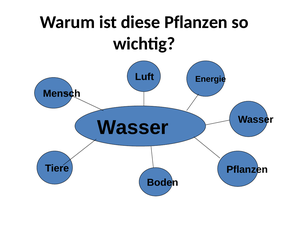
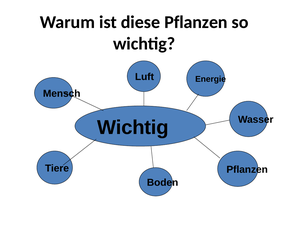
Wasser: Wasser -> Wichtig (133, 128)
